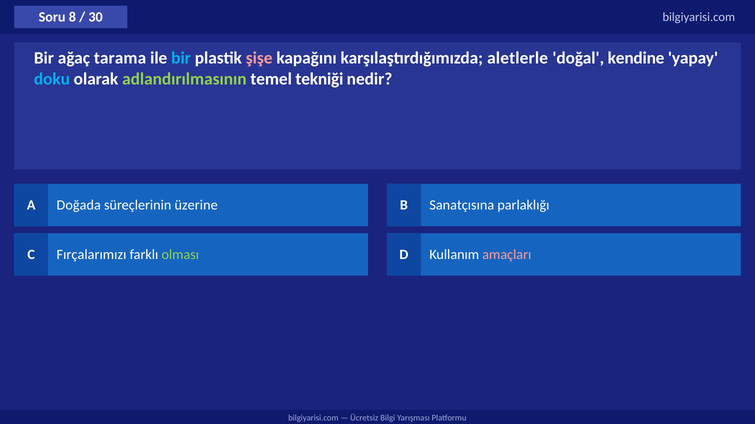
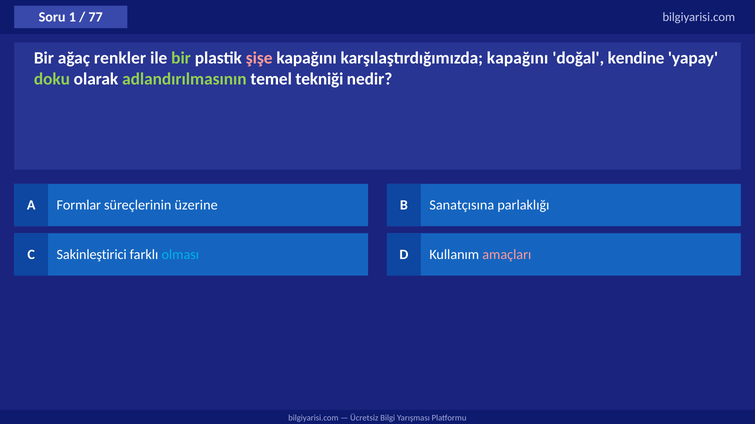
8: 8 -> 1 (72, 17)
30: 30 -> 77 (96, 17)
tarama: tarama -> renkler (120, 58)
bir colour: light blue -> light green (181, 58)
karşılaştırdığımızda aletlerle: aletlerle -> kapağını (518, 58)
doku colour: light blue -> light green (52, 79)
Doğada: Doğada -> Formlar (79, 205)
Fırçalarımızı: Fırçalarımızı -> Sakinleştirici (92, 255)
olması colour: light green -> light blue (180, 255)
